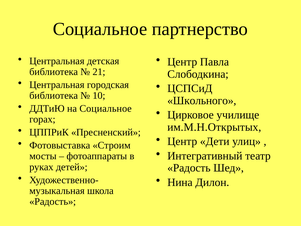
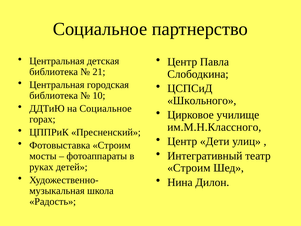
им.М.Н.Открытых: им.М.Н.Открытых -> им.М.Н.Классного (214, 127)
Радость: Радость -> Строим (189, 168)
